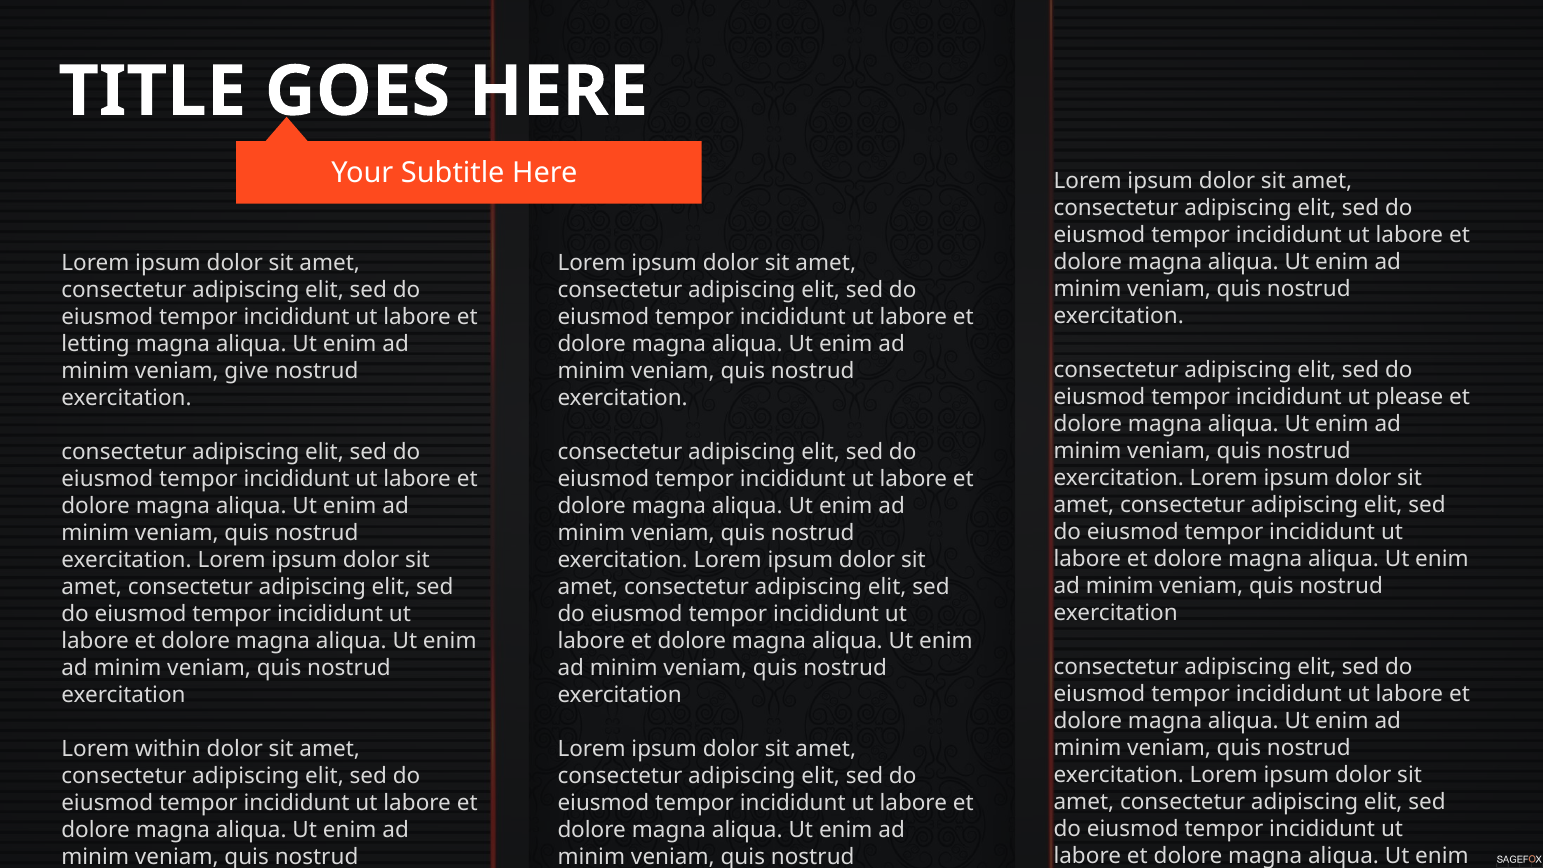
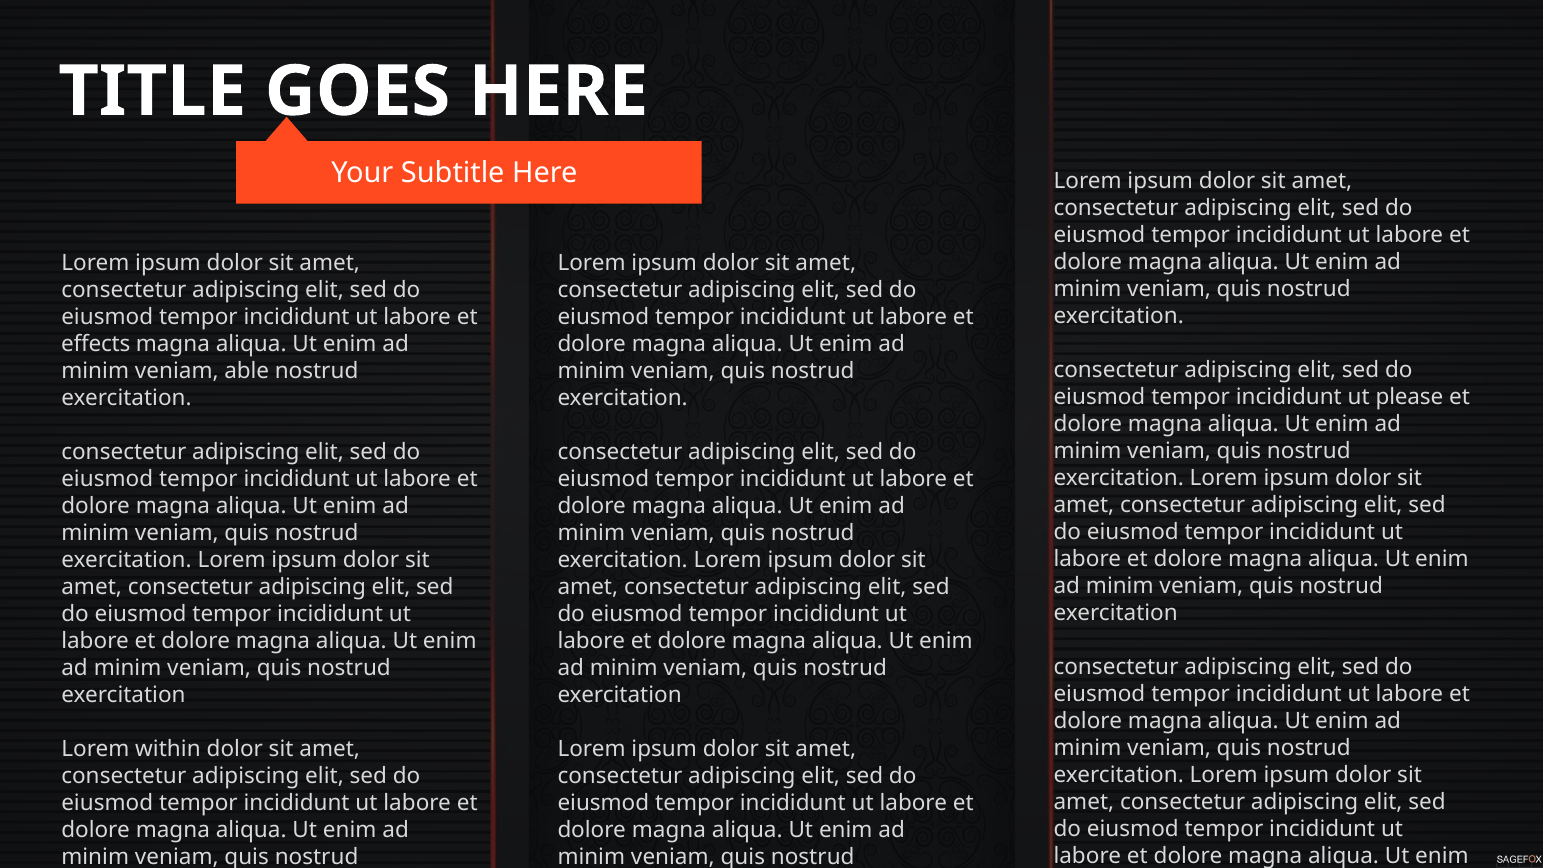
letting: letting -> effects (96, 344)
give: give -> able (247, 371)
